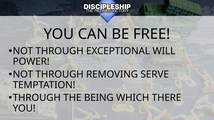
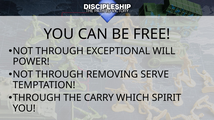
BEING: BEING -> CARRY (99, 98)
THERE: THERE -> SPIRIT (167, 98)
